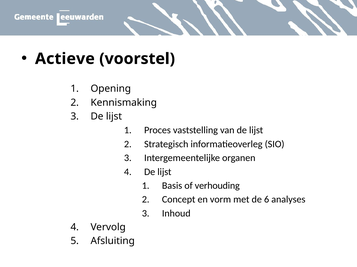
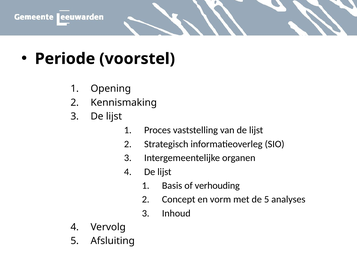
Actieve: Actieve -> Periode (65, 59)
de 6: 6 -> 5 (267, 200)
